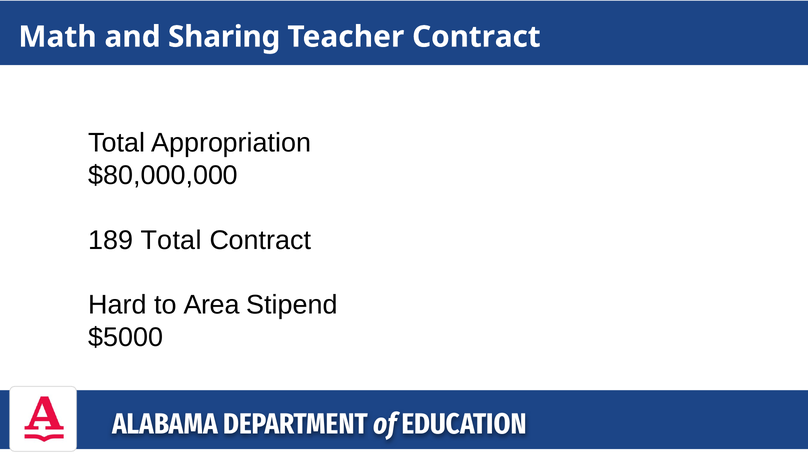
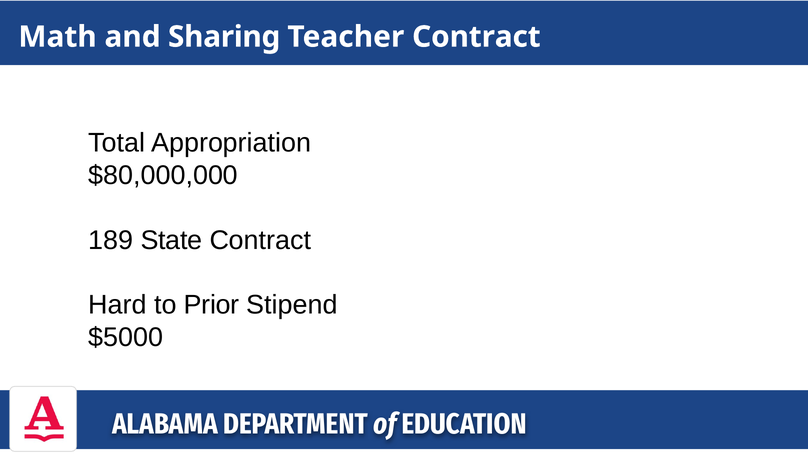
189 Total: Total -> State (171, 240)
Area: Area -> Prior (212, 305)
